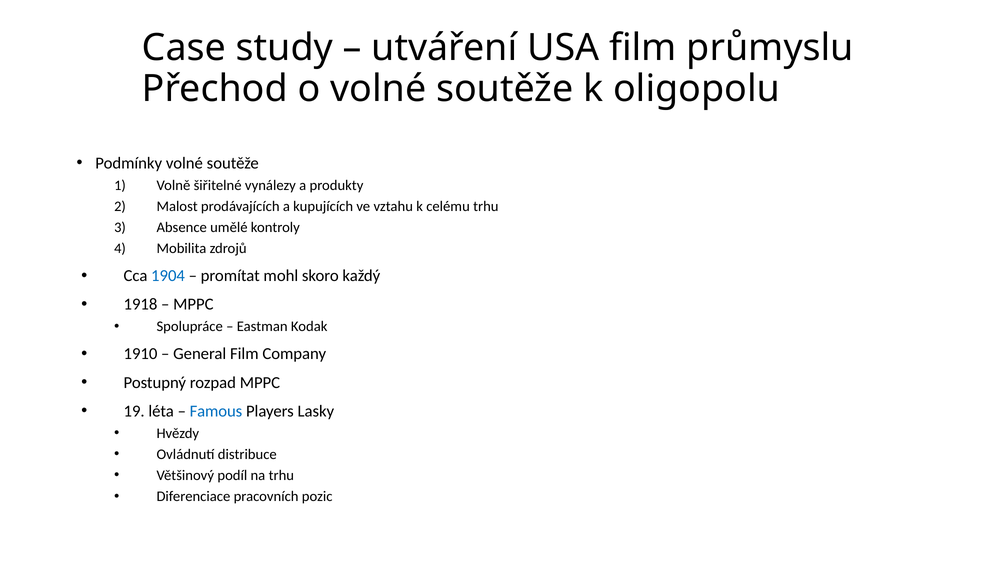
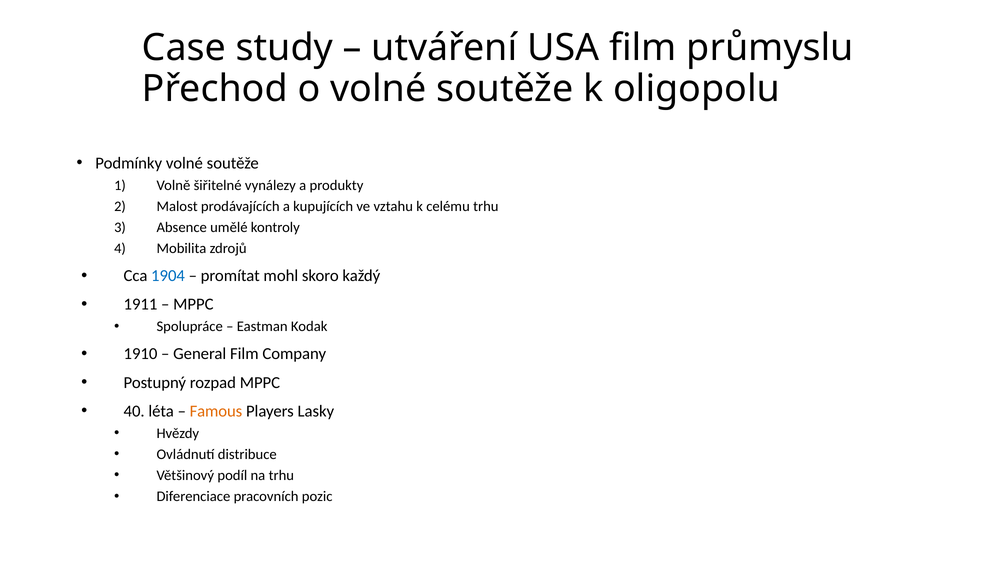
1918: 1918 -> 1911 (141, 304)
19: 19 -> 40 (134, 411)
Famous colour: blue -> orange (216, 411)
